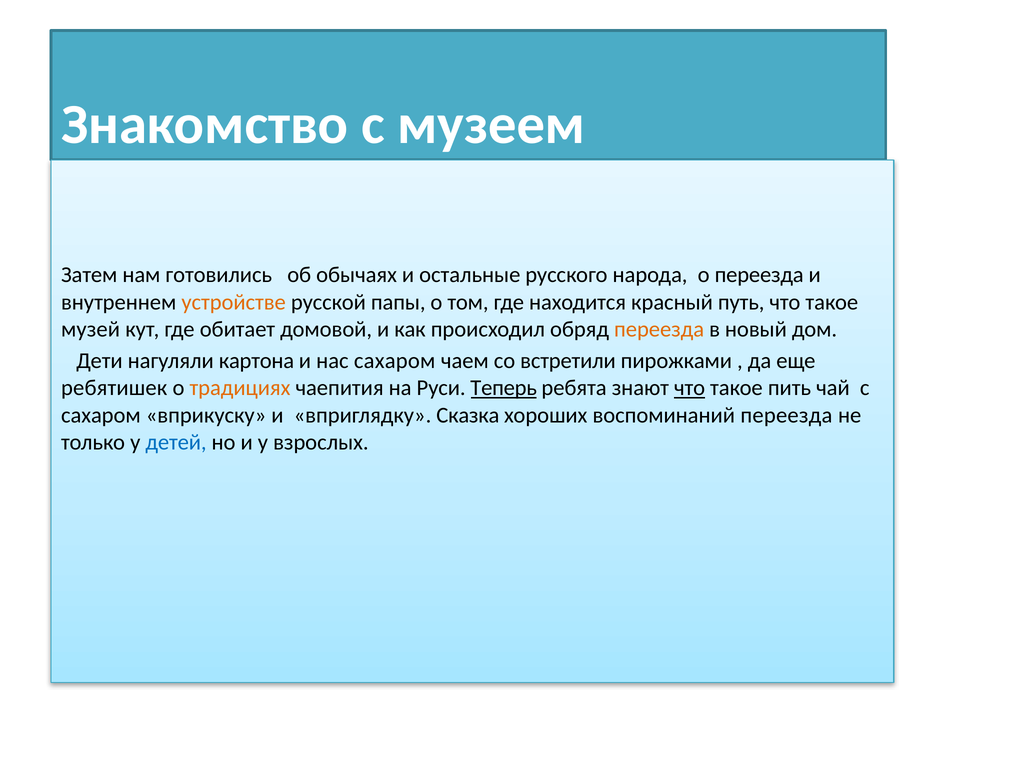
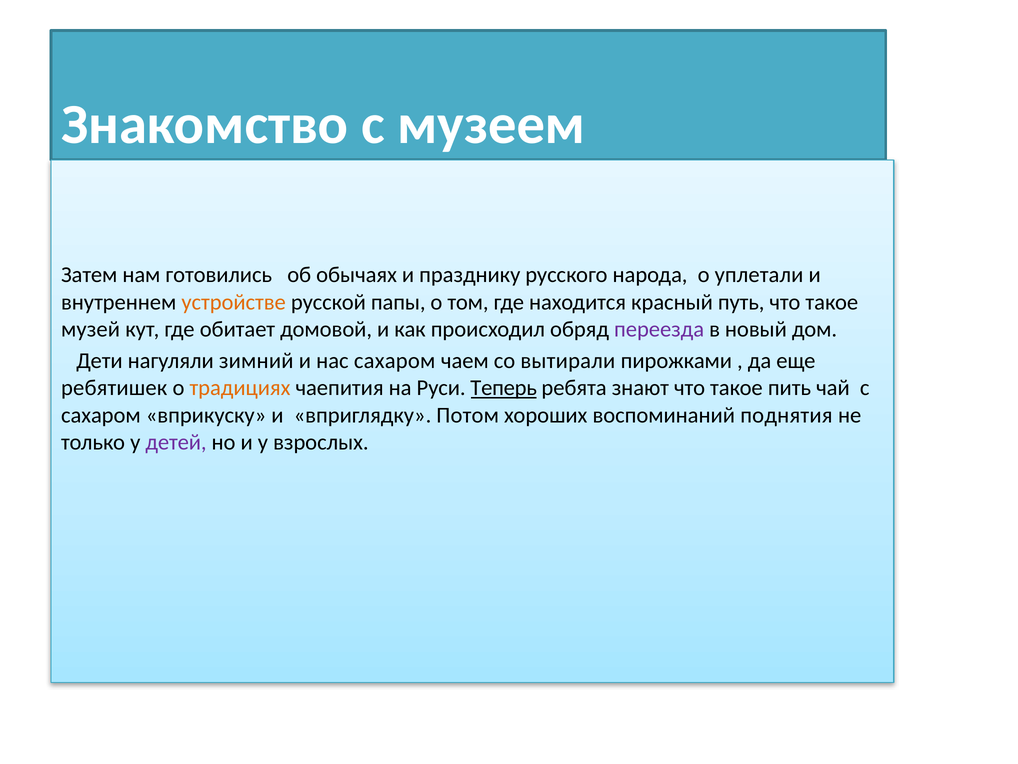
остальные: остальные -> празднику (470, 275)
о переезда: переезда -> уплетали (759, 275)
переезда colour: orange -> purple (659, 329)
картона: картона -> зимний (256, 361)
встретили: встретили -> вытирали (568, 361)
что underline: present -> none (690, 388)
Сказка: Сказка -> Потом (468, 415)
воспоминаний переезда: переезда -> поднятия (786, 415)
детей colour: blue -> purple (176, 442)
